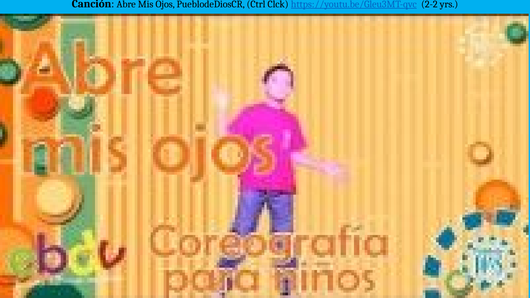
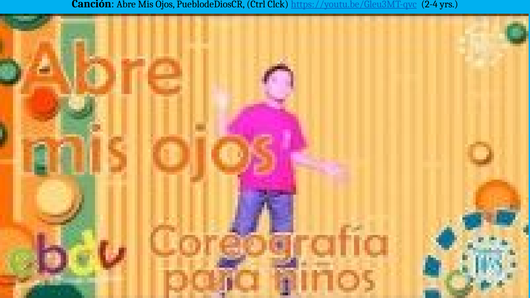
2-2: 2-2 -> 2-4 (429, 4)
